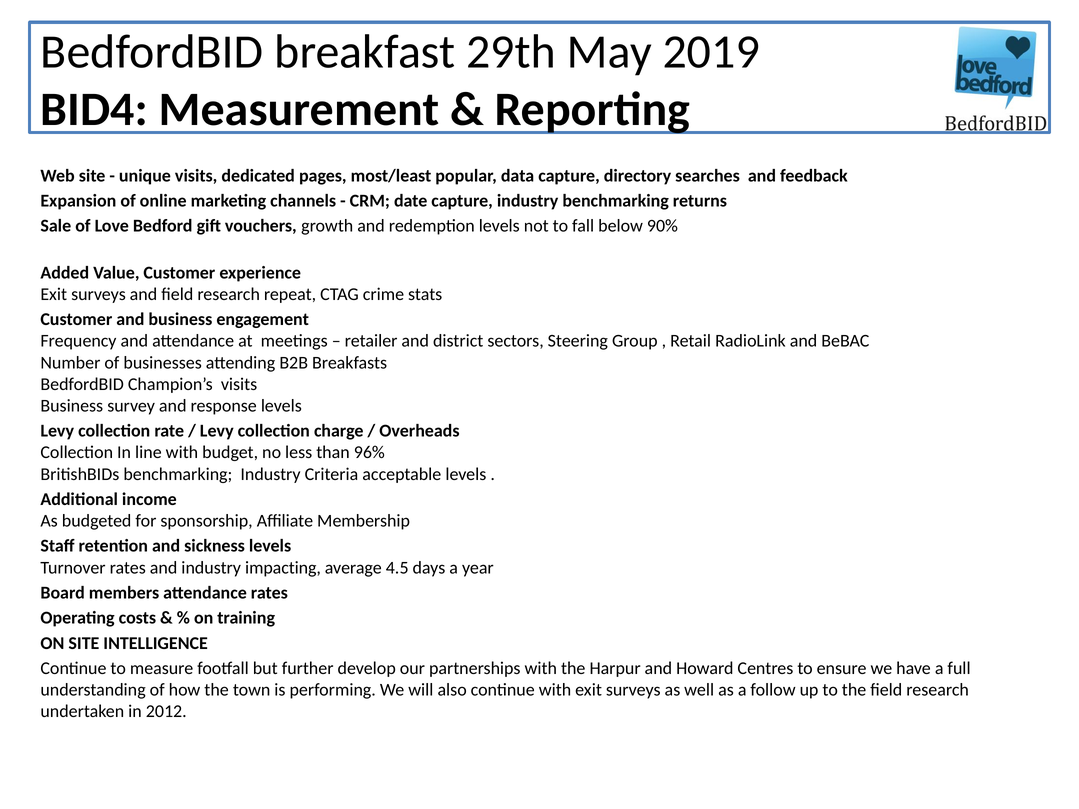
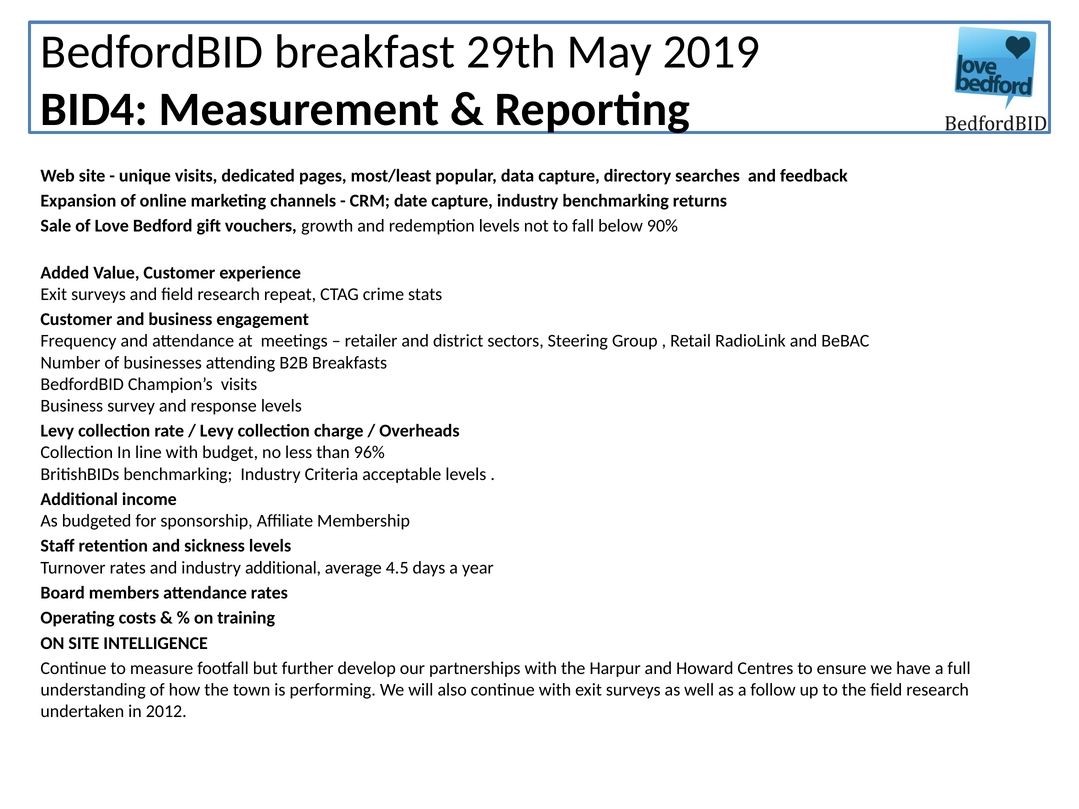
industry impacting: impacting -> additional (283, 568)
